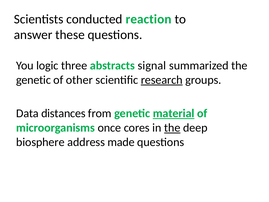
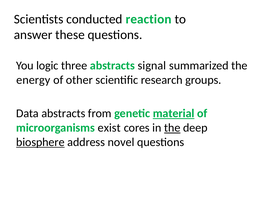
genetic: genetic -> energy (33, 80)
research underline: present -> none (162, 80)
Data distances: distances -> abstracts (63, 113)
once: once -> exist (109, 128)
biosphere underline: none -> present (40, 142)
made: made -> novel (121, 142)
